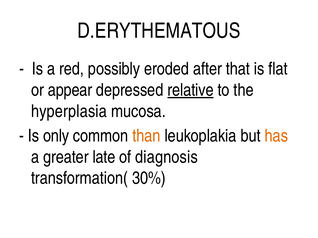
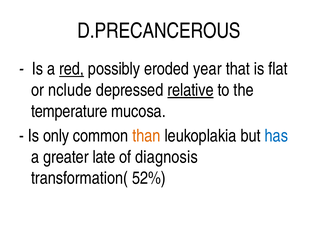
D.ERYTHEMATOUS: D.ERYTHEMATOUS -> D.PRECANCEROUS (159, 31)
red underline: none -> present (72, 69)
after: after -> year (207, 69)
appear: appear -> nclude (70, 90)
hyperplasia: hyperplasia -> temperature (69, 111)
has colour: orange -> blue (276, 136)
30%: 30% -> 52% (149, 179)
